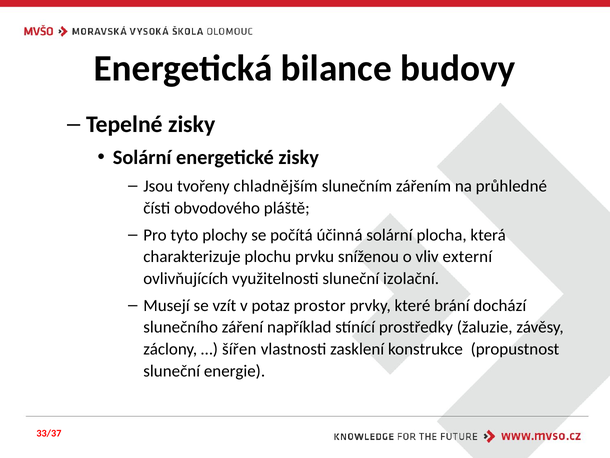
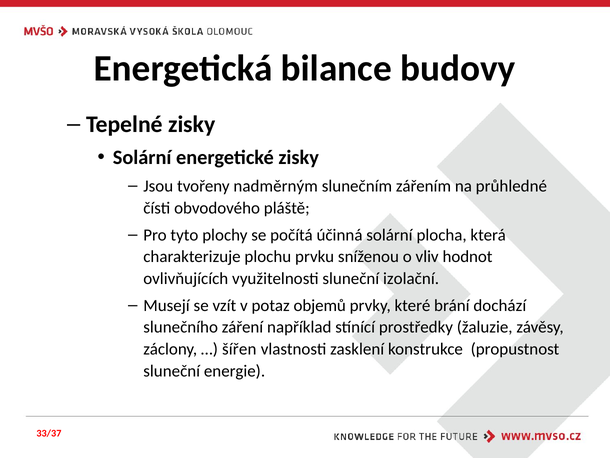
chladnějším: chladnějším -> nadměrným (276, 186)
externí: externí -> hodnot (468, 257)
prostor: prostor -> objemů (320, 305)
